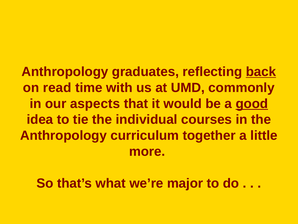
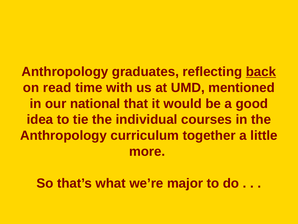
commonly: commonly -> mentioned (242, 88)
aspects: aspects -> national (95, 103)
good underline: present -> none (252, 103)
